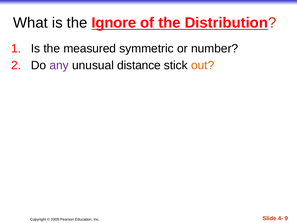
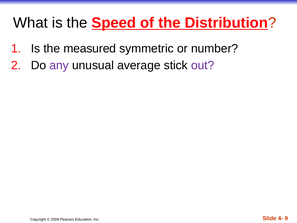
Ignore: Ignore -> Speed (114, 23)
distance: distance -> average (139, 65)
out colour: orange -> purple (203, 65)
